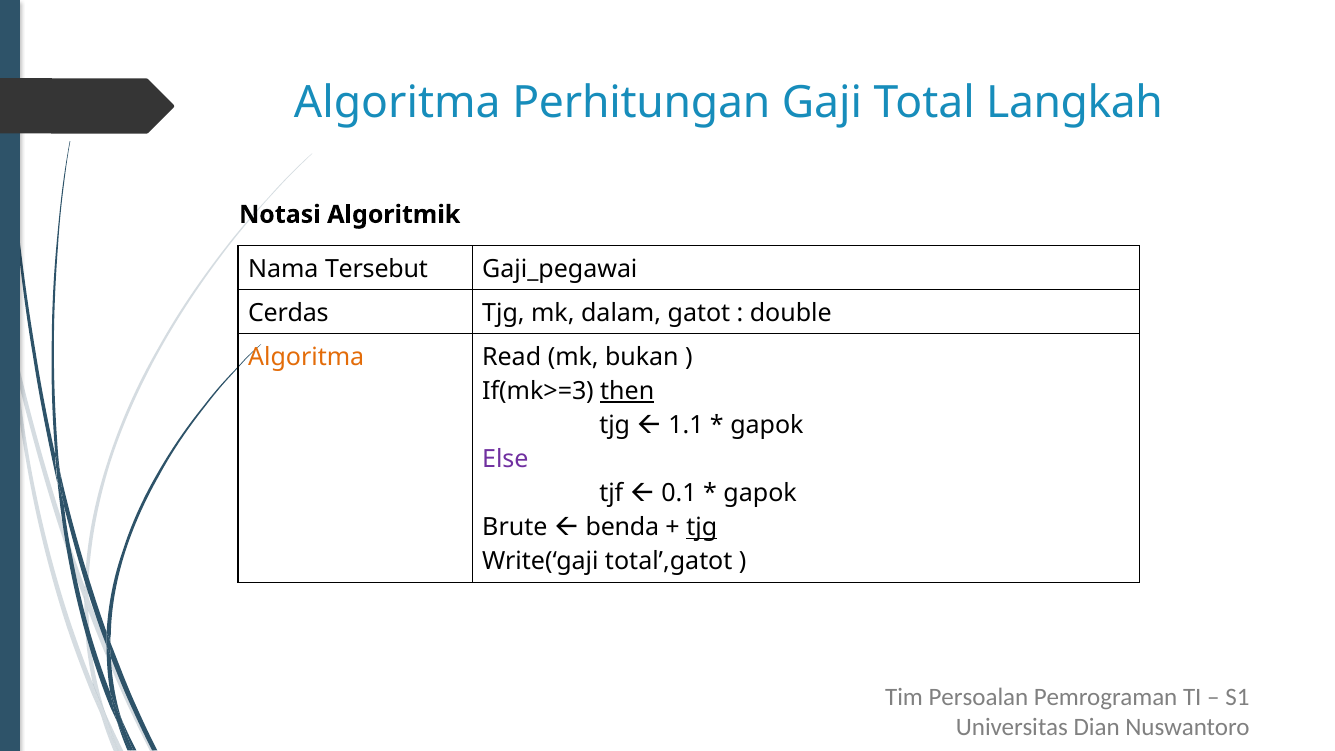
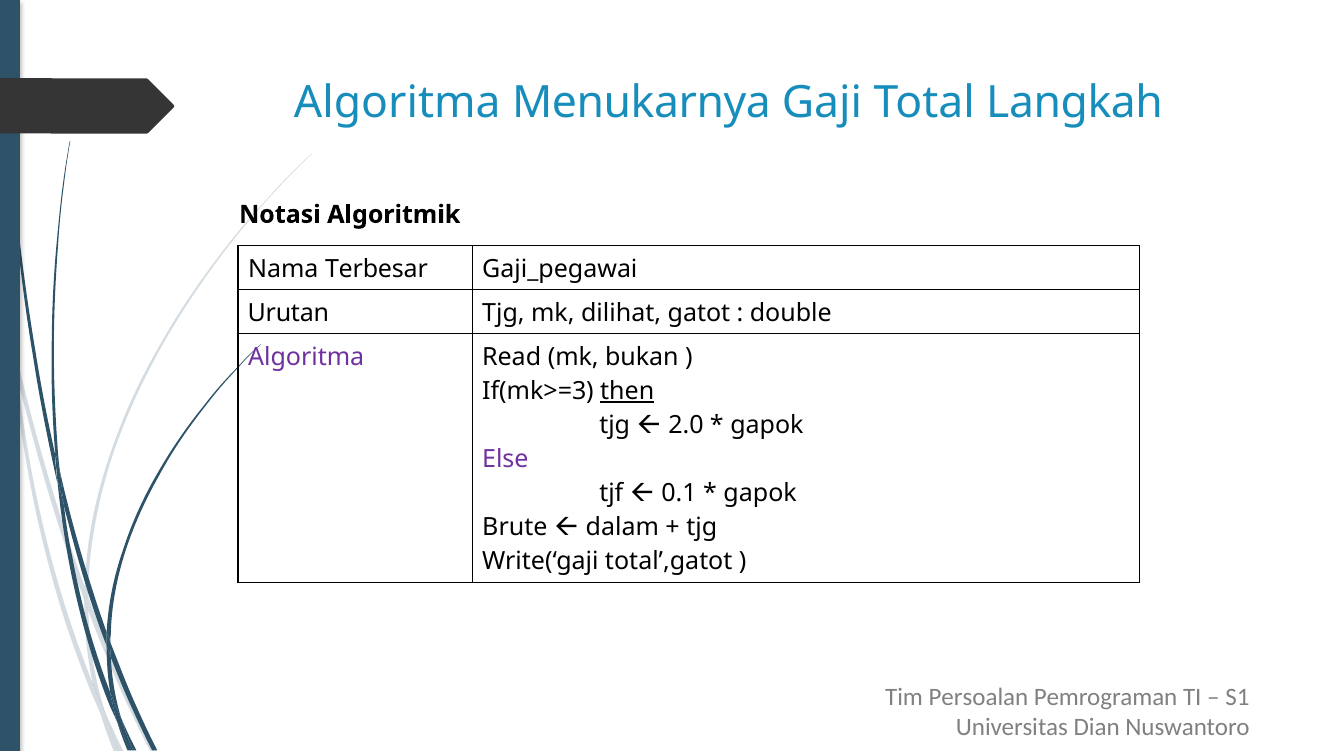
Perhitungan: Perhitungan -> Menukarnya (641, 103)
Tersebut: Tersebut -> Terbesar (376, 269)
Cerdas: Cerdas -> Urutan (288, 313)
dalam: dalam -> dilihat (621, 313)
Algoritma colour: orange -> purple (306, 357)
1.1: 1.1 -> 2.0 (686, 425)
benda: benda -> dalam (622, 528)
tjg underline: present -> none (702, 528)
